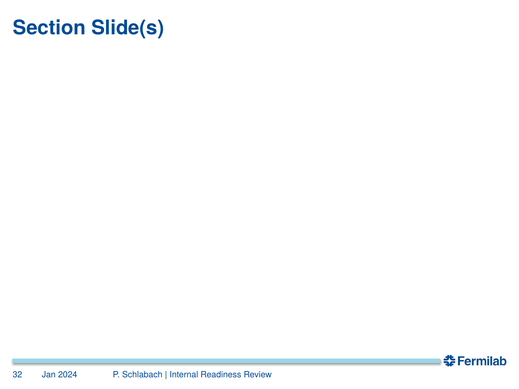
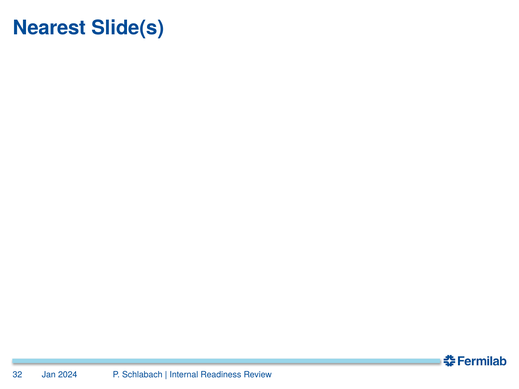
Section: Section -> Nearest (49, 28)
